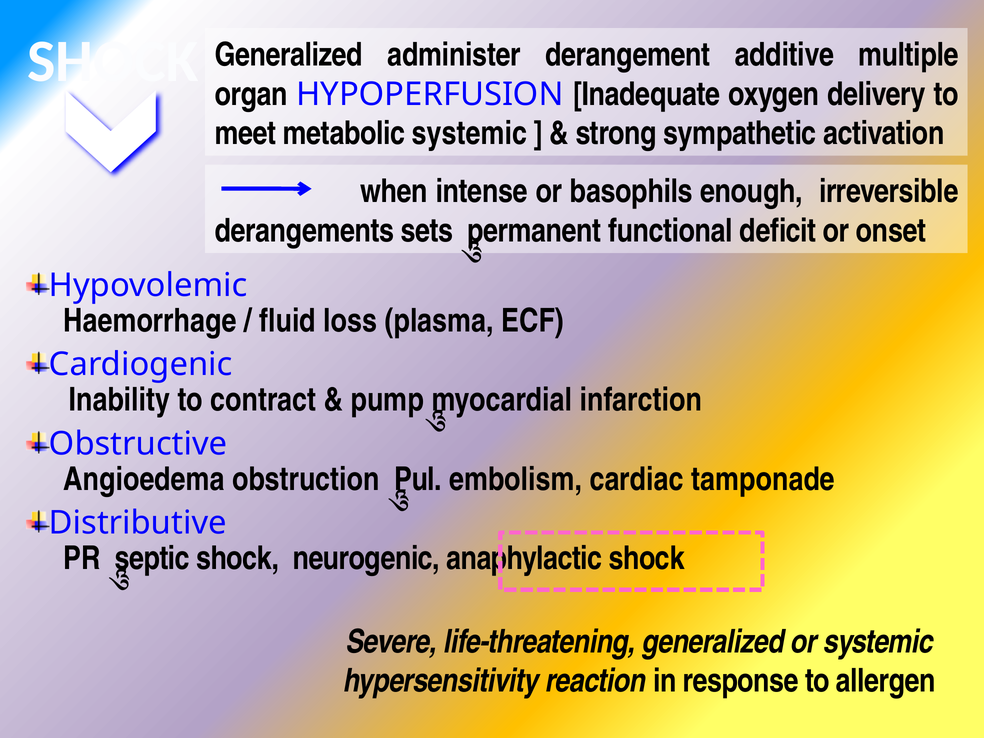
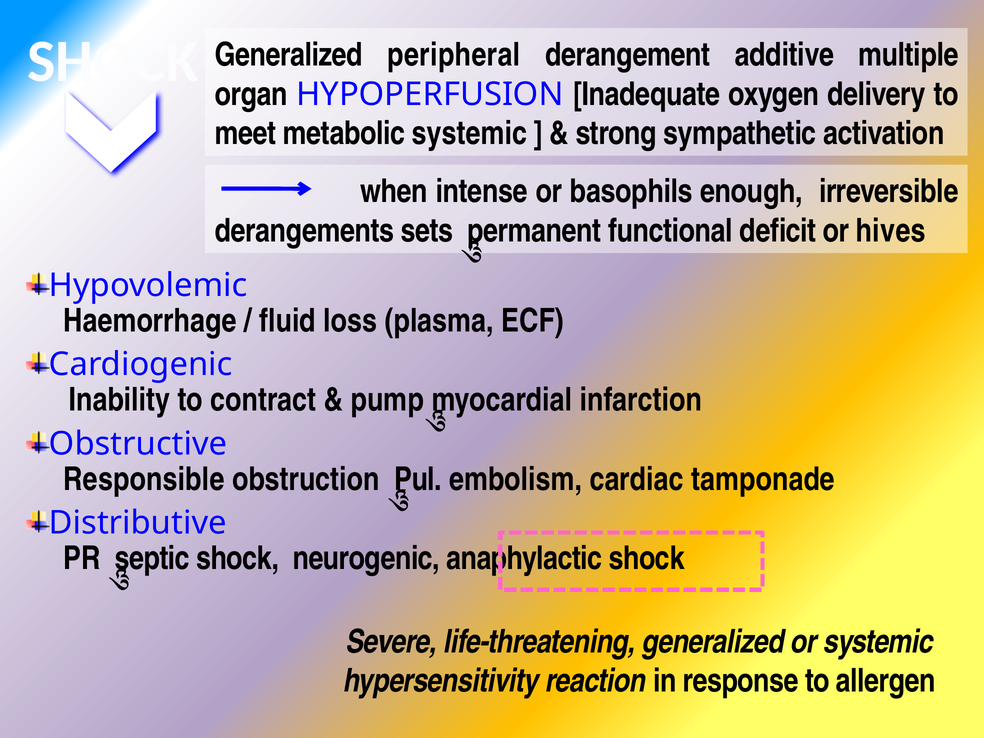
administer: administer -> peripheral (454, 55)
onset: onset -> hives (891, 231)
Angioedema: Angioedema -> Responsible (144, 479)
